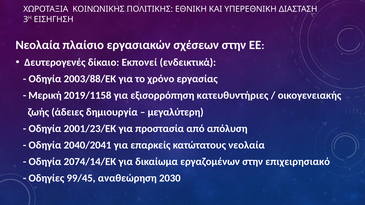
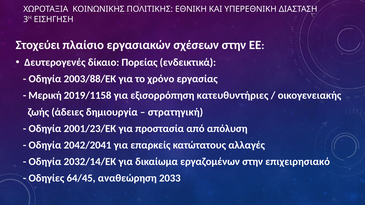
Νεολαία: Νεολαία -> Στοχεύει (38, 45)
Εκπονεί: Εκπονεί -> Πορείας (140, 63)
μεγαλύτερη: μεγαλύτερη -> στρατηγική (175, 112)
2040/2041: 2040/2041 -> 2042/2041 (88, 145)
κατώτατους νεολαία: νεολαία -> αλλαγές (247, 145)
2074/14/ΕΚ: 2074/14/ΕΚ -> 2032/14/ΕΚ (90, 162)
99/45: 99/45 -> 64/45 (81, 178)
2030: 2030 -> 2033 (170, 178)
